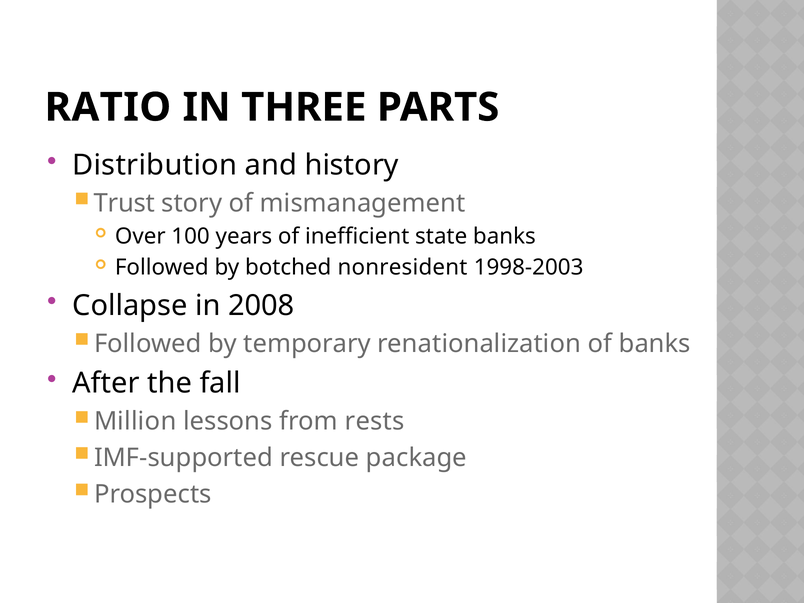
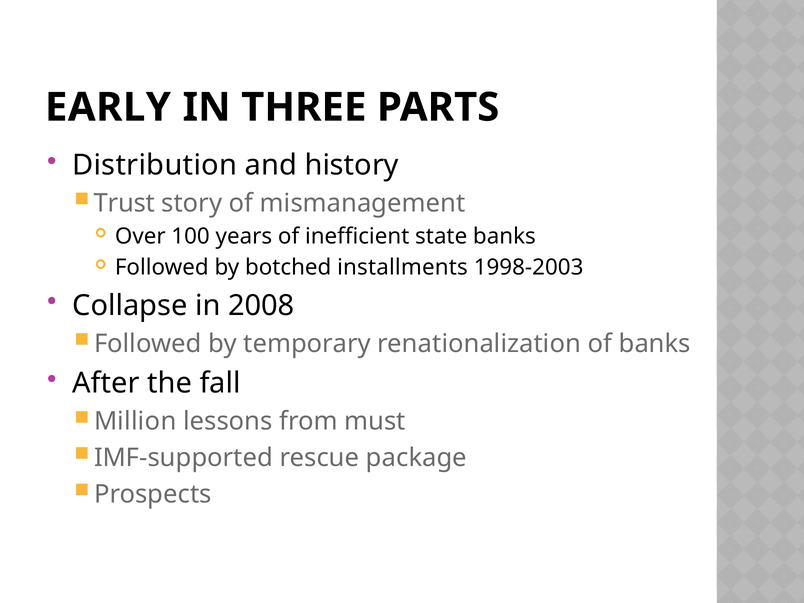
RATIO: RATIO -> EARLY (108, 107)
nonresident: nonresident -> installments (402, 267)
rests: rests -> must (375, 421)
